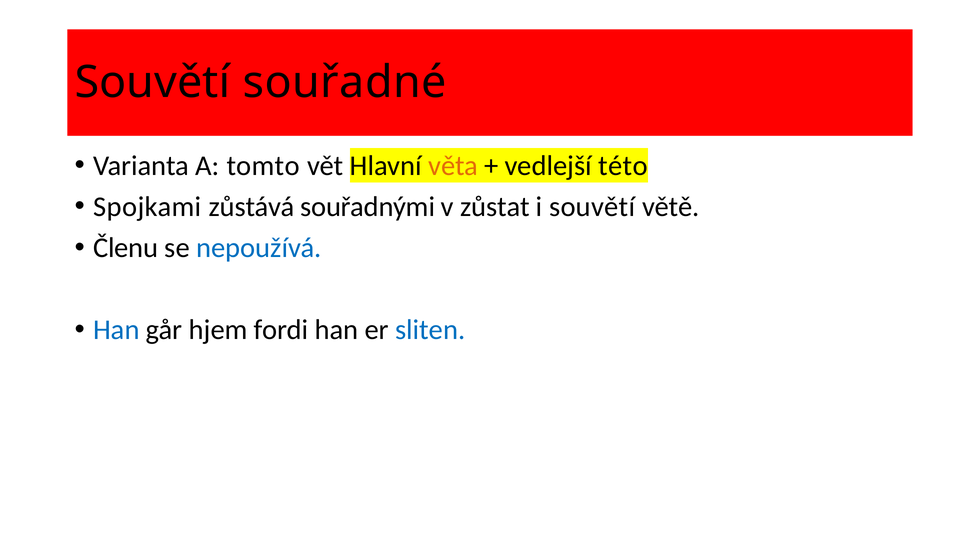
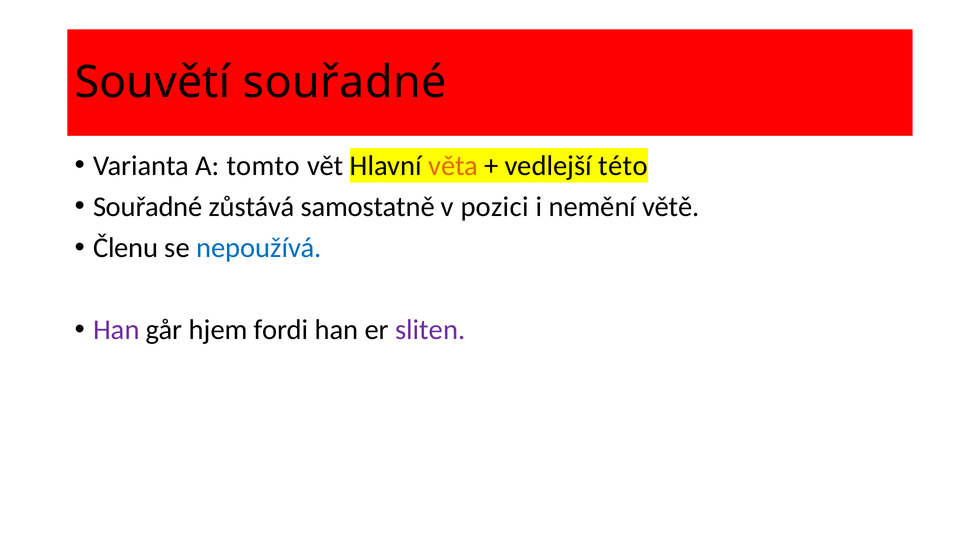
Spojkami: Spojkami -> Souřadné (148, 207)
souřadnými: souřadnými -> samostatně (368, 207)
zůstat: zůstat -> pozici (495, 207)
i souvětí: souvětí -> nemění (592, 207)
Han colour: blue -> purple (116, 330)
sliten colour: blue -> purple (430, 330)
